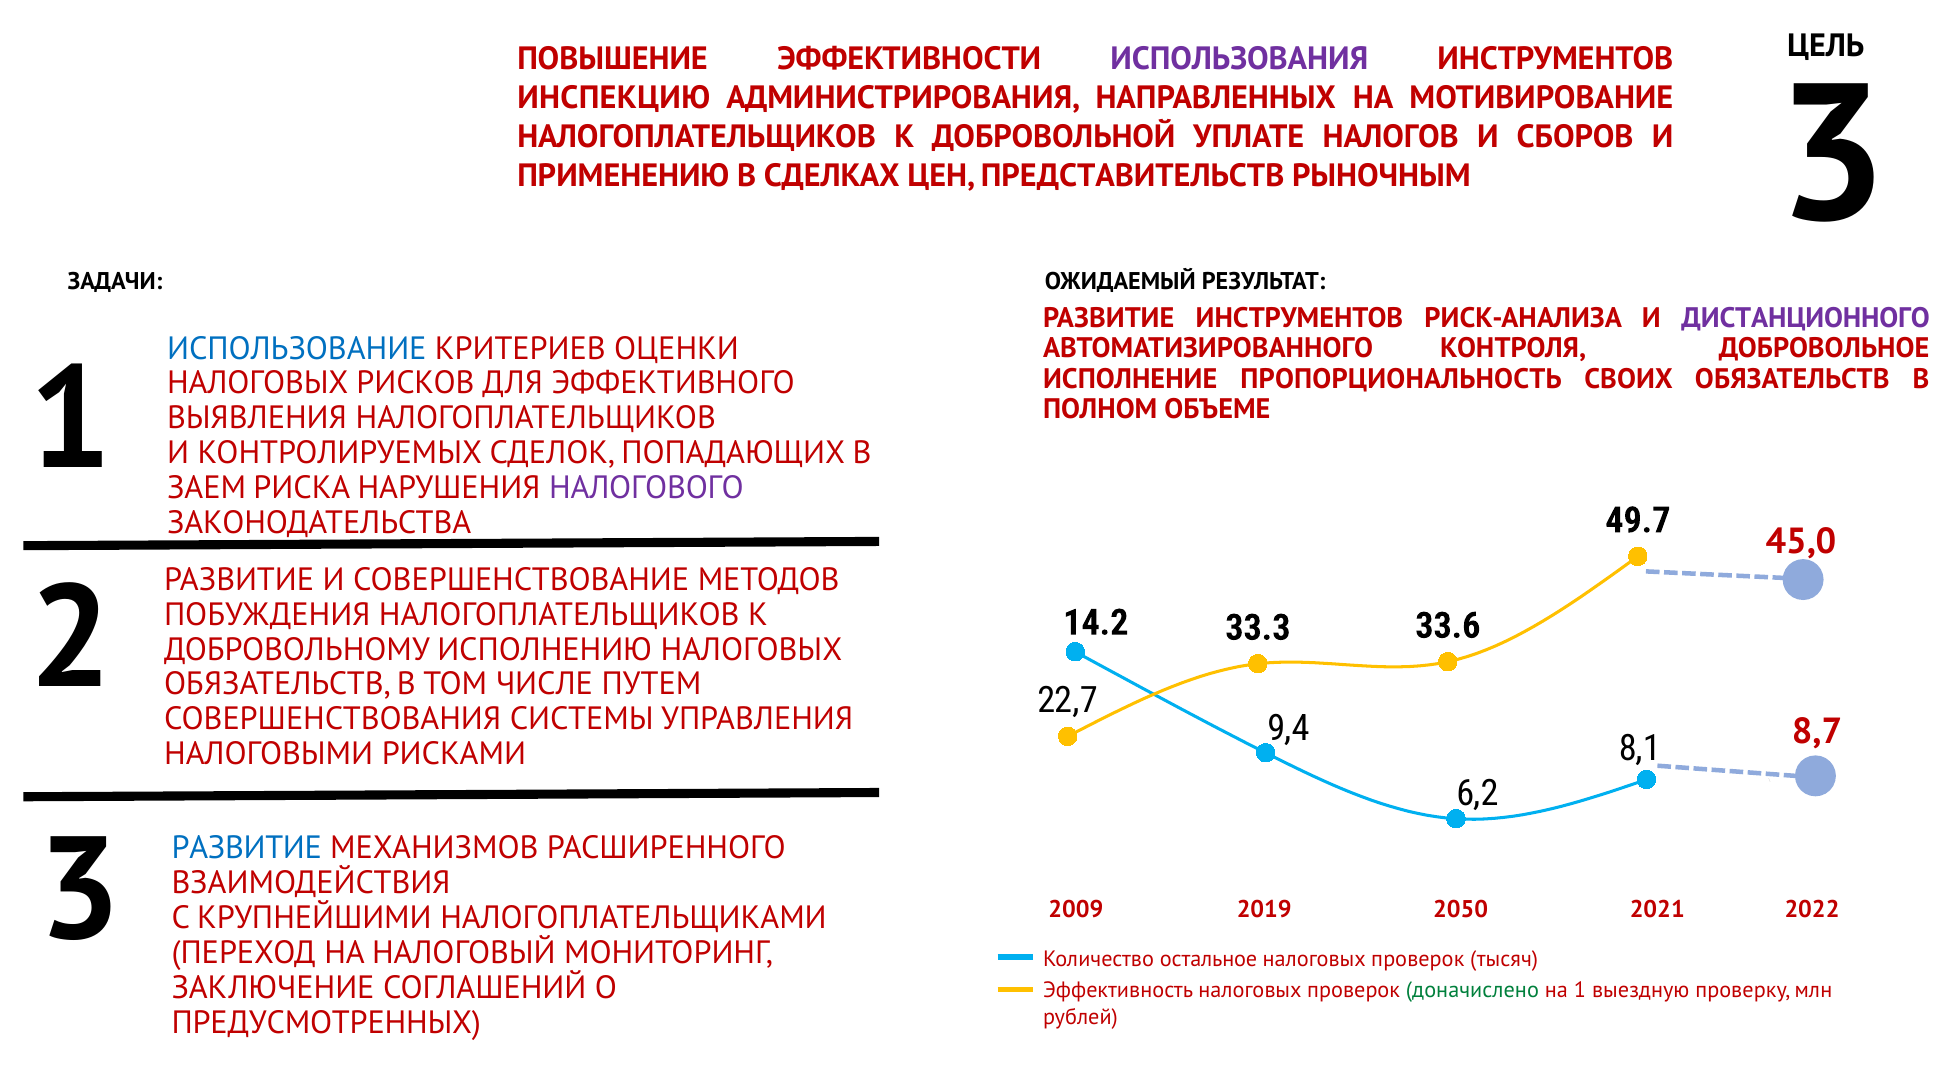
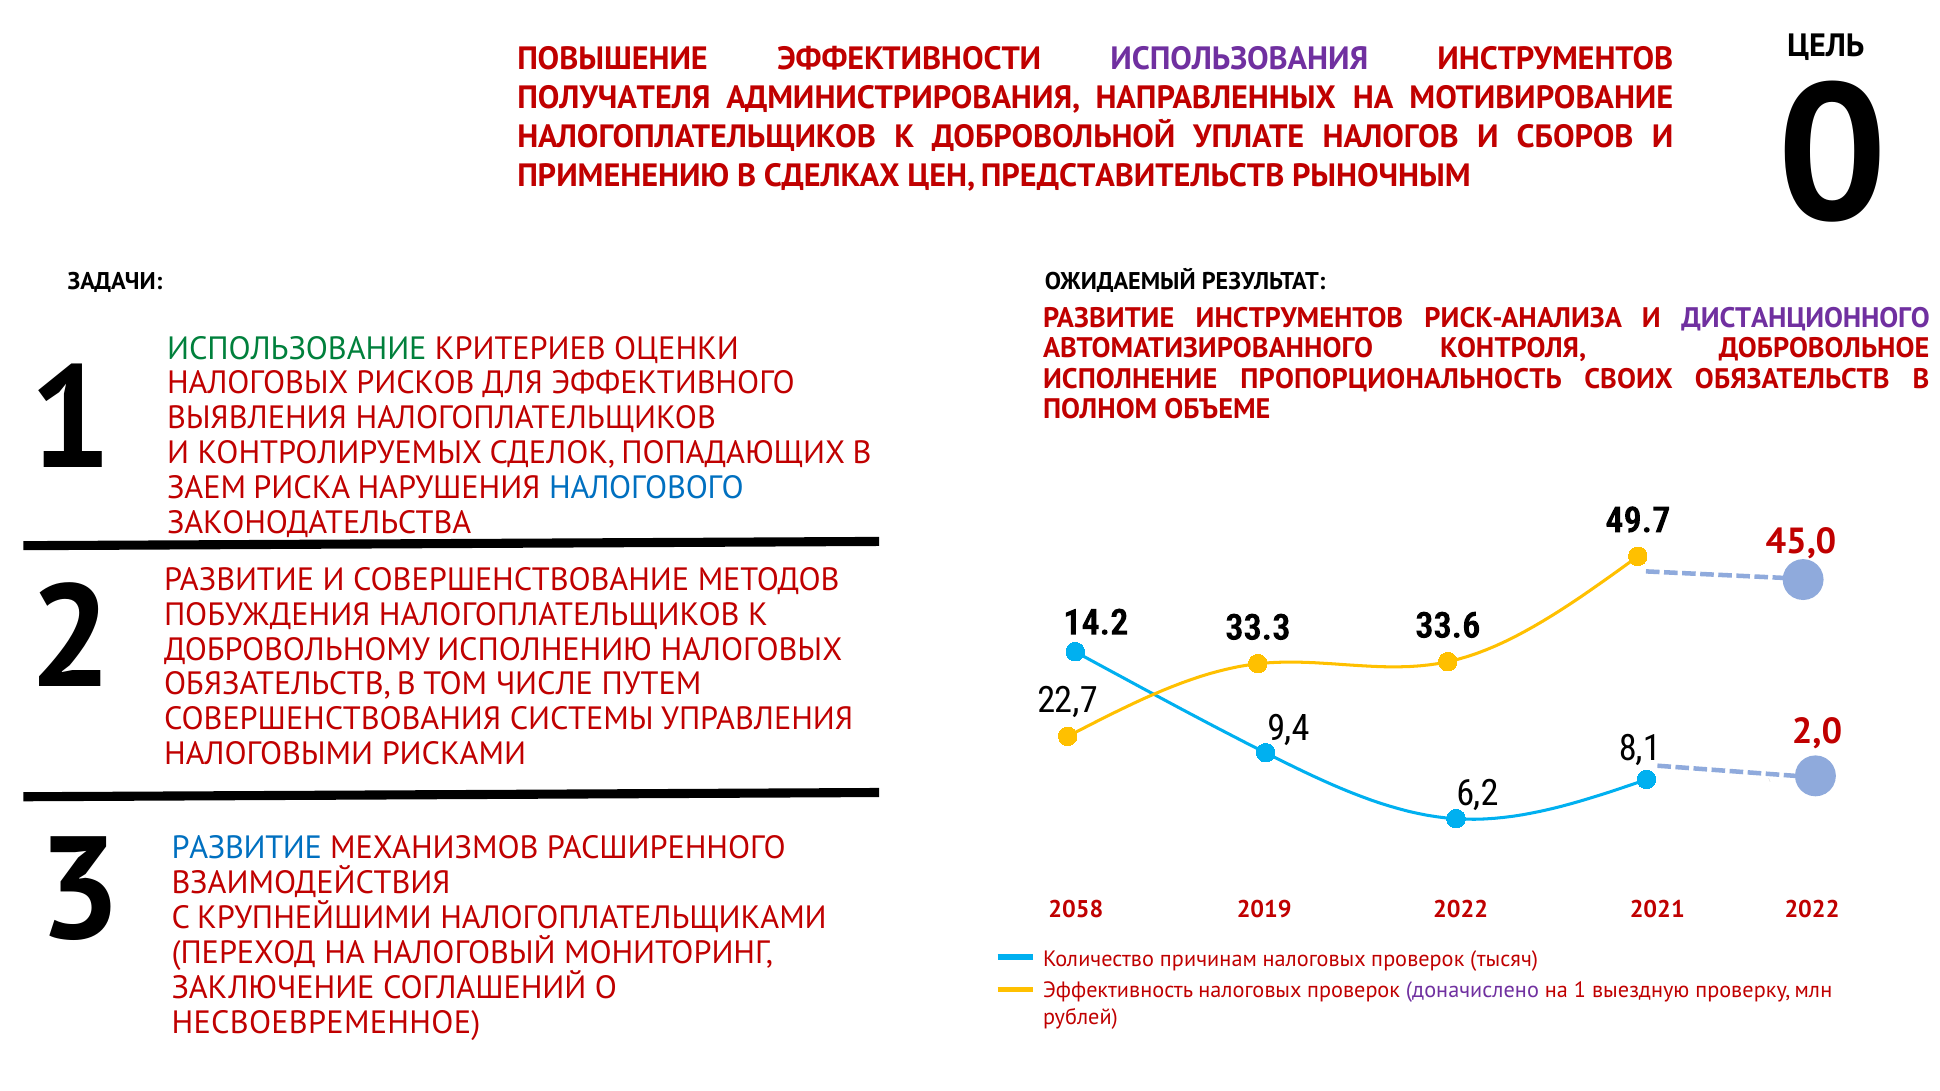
ИНСПЕКЦИЮ: ИНСПЕКЦИЮ -> ПОЛУЧАТЕЛЯ (614, 98)
РЫНОЧНЫМ 3: 3 -> 0 (1832, 155)
ИСПОЛЬЗОВАНИЕ colour: blue -> green (297, 349)
НАЛОГОВОГО colour: purple -> blue (646, 488)
8,7: 8,7 -> 2,0 (1817, 732)
2009: 2009 -> 2058 (1076, 910)
2019 2050: 2050 -> 2022 (1461, 910)
остальное: остальное -> причинам (1208, 959)
доначислено colour: green -> purple (1472, 991)
ПРЕДУСМОТРЕННЫХ: ПРЕДУСМОТРЕННЫХ -> НЕСВОЕВРЕМЕННОЕ (326, 1023)
